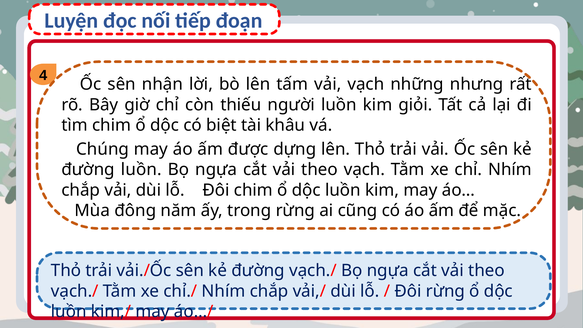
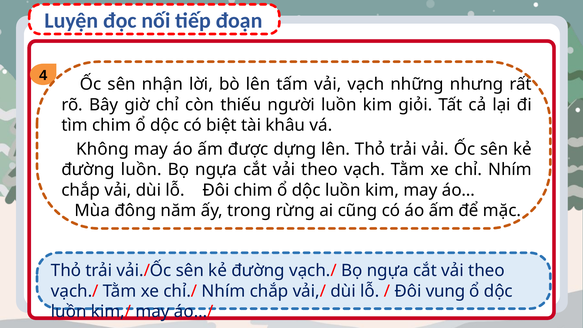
Chúng: Chúng -> Không (103, 149)
Đôi rừng: rừng -> vung (445, 291)
